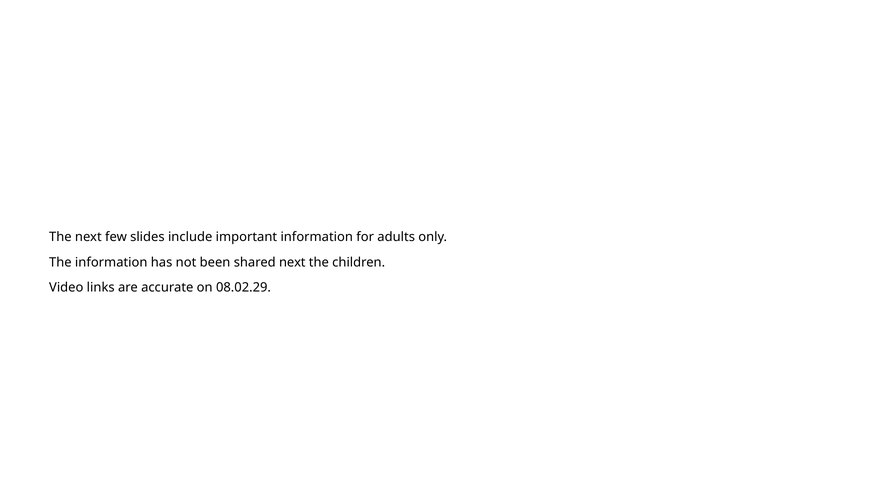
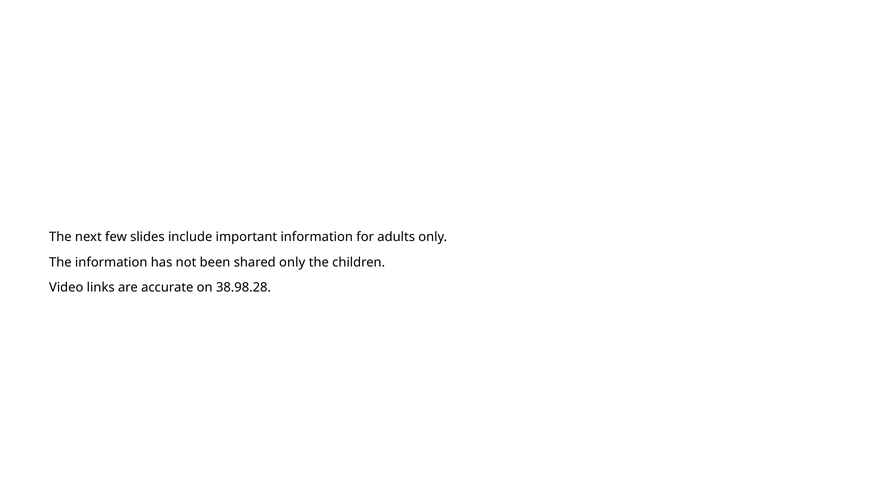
shared next: next -> only (292, 262)
08.02.29: 08.02.29 -> 38.98.28 (243, 287)
